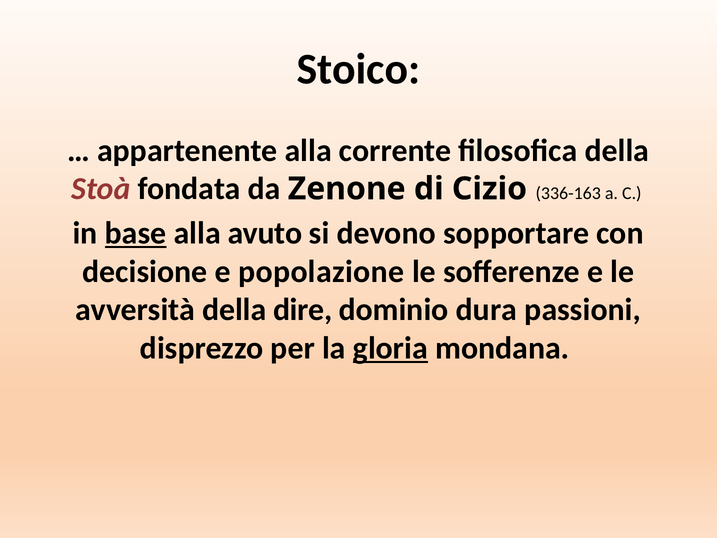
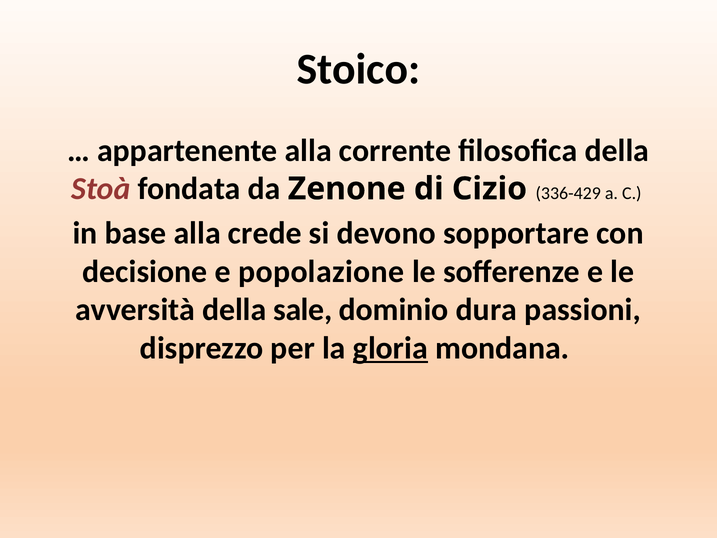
336-163: 336-163 -> 336-429 (568, 193)
base underline: present -> none (136, 233)
avuto: avuto -> crede (265, 233)
dire: dire -> sale (303, 310)
